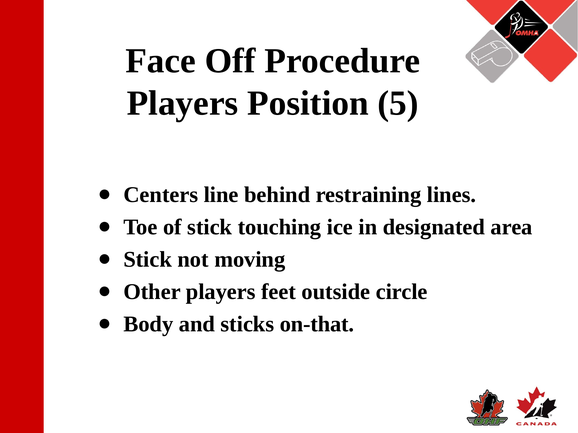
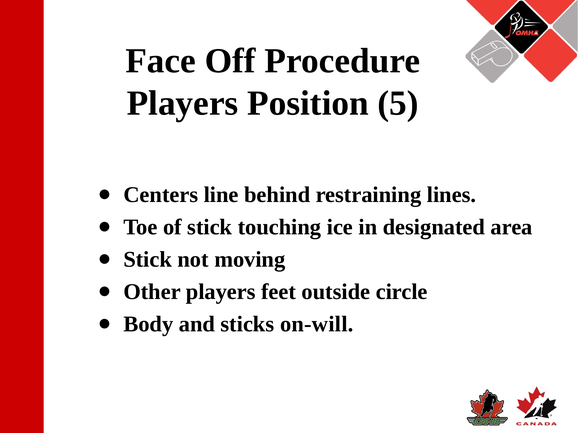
on-that: on-that -> on-will (317, 324)
